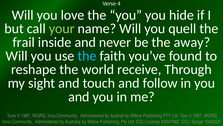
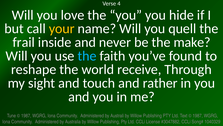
your colour: light green -> yellow (62, 29)
away: away -> make (192, 42)
follow: follow -> rather (160, 83)
